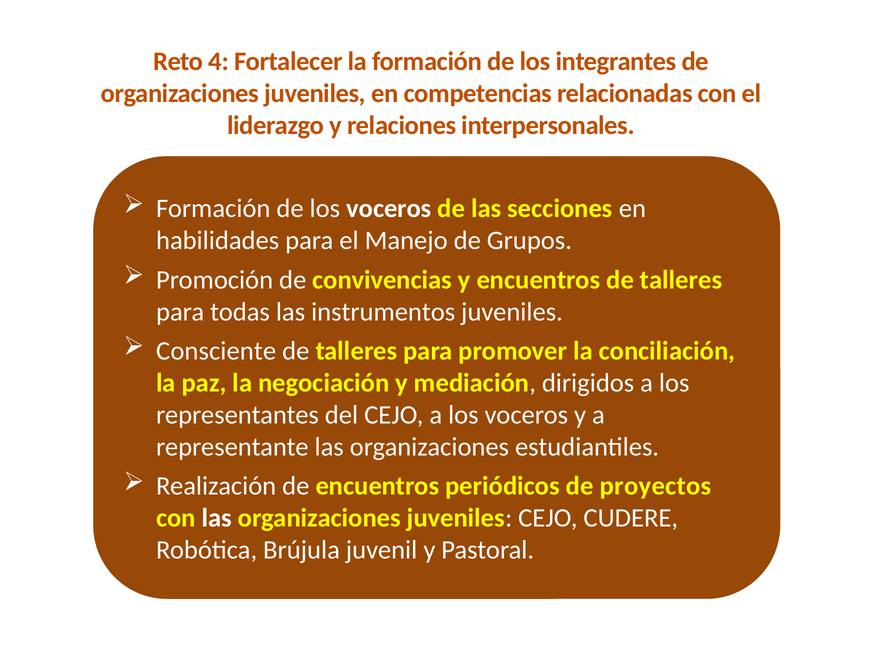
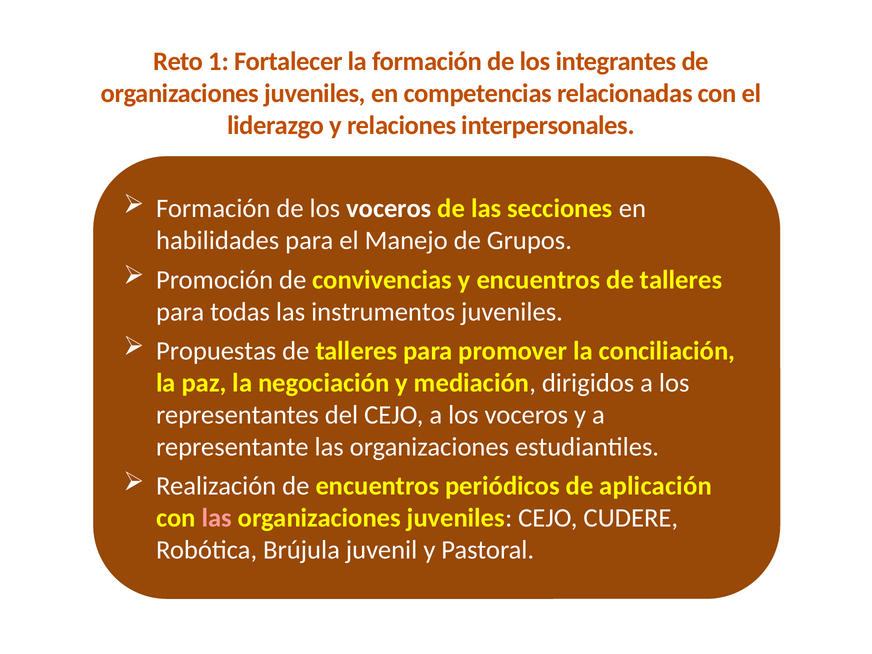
4: 4 -> 1 (219, 62)
Consciente: Consciente -> Propuestas (216, 351)
proyectos: proyectos -> aplicación (656, 486)
las colour: white -> pink (217, 518)
